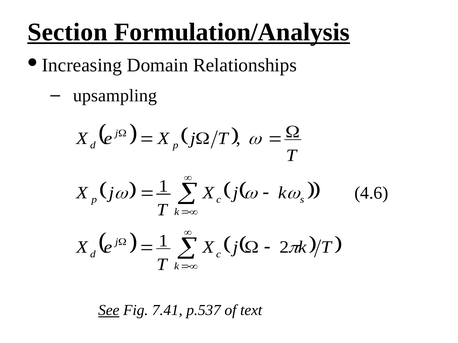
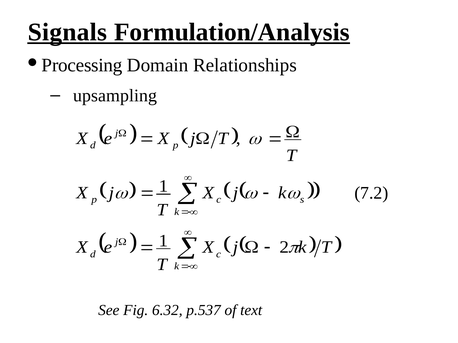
Section: Section -> Signals (67, 32)
Increasing: Increasing -> Processing (82, 65)
4.6: 4.6 -> 7.2 (371, 193)
See underline: present -> none (109, 311)
7.41: 7.41 -> 6.32 (167, 311)
